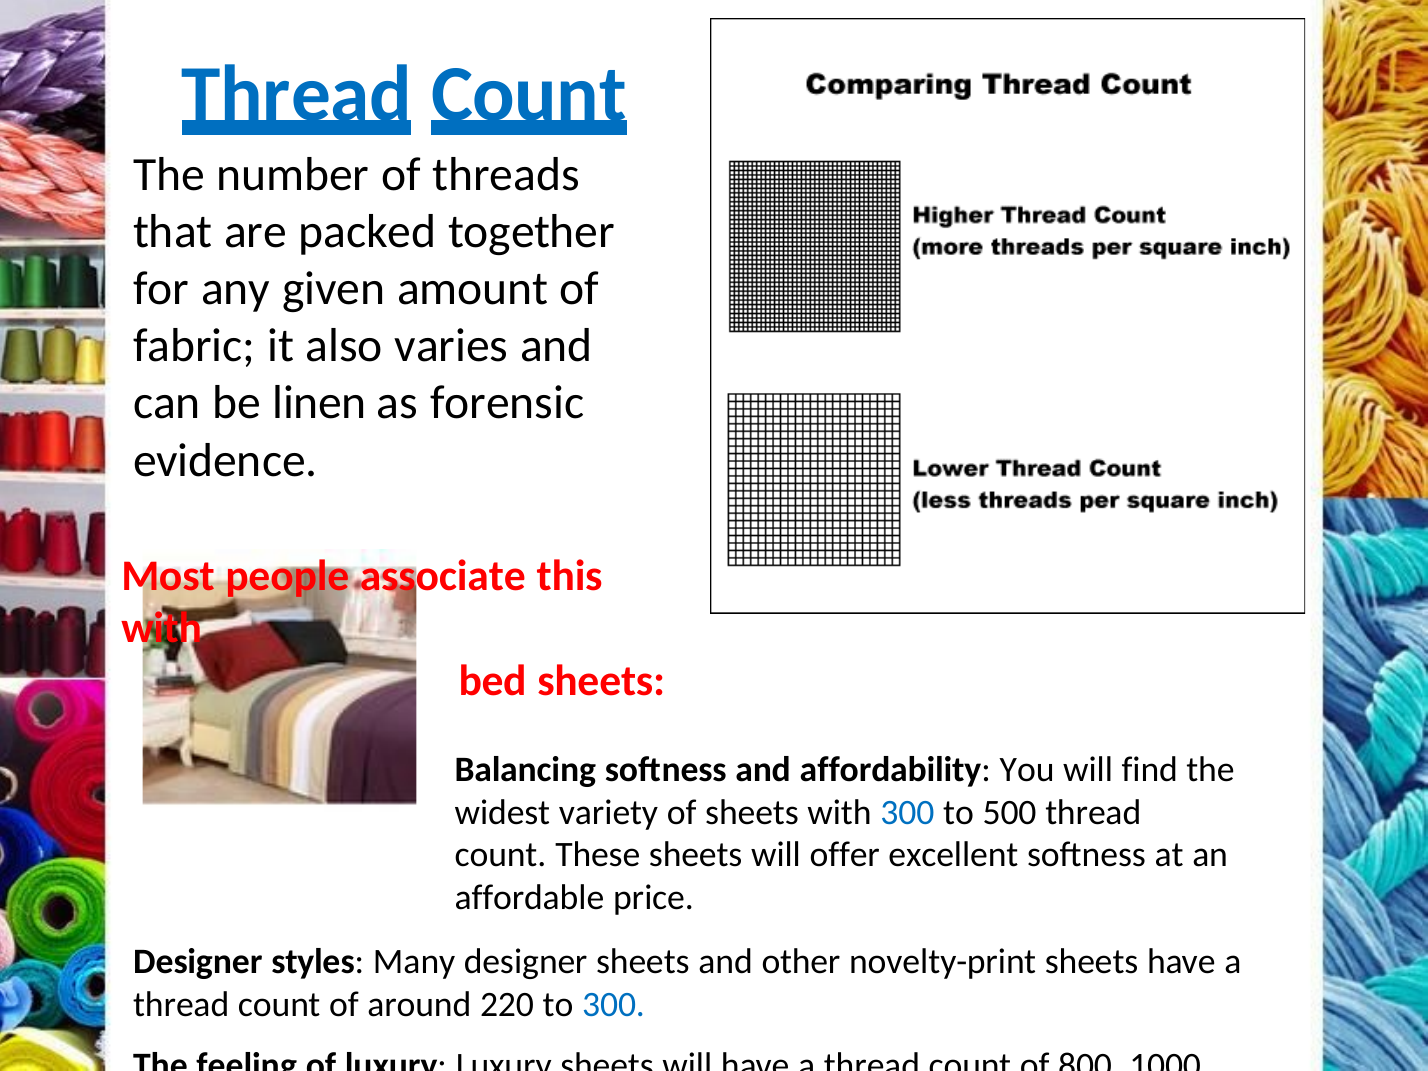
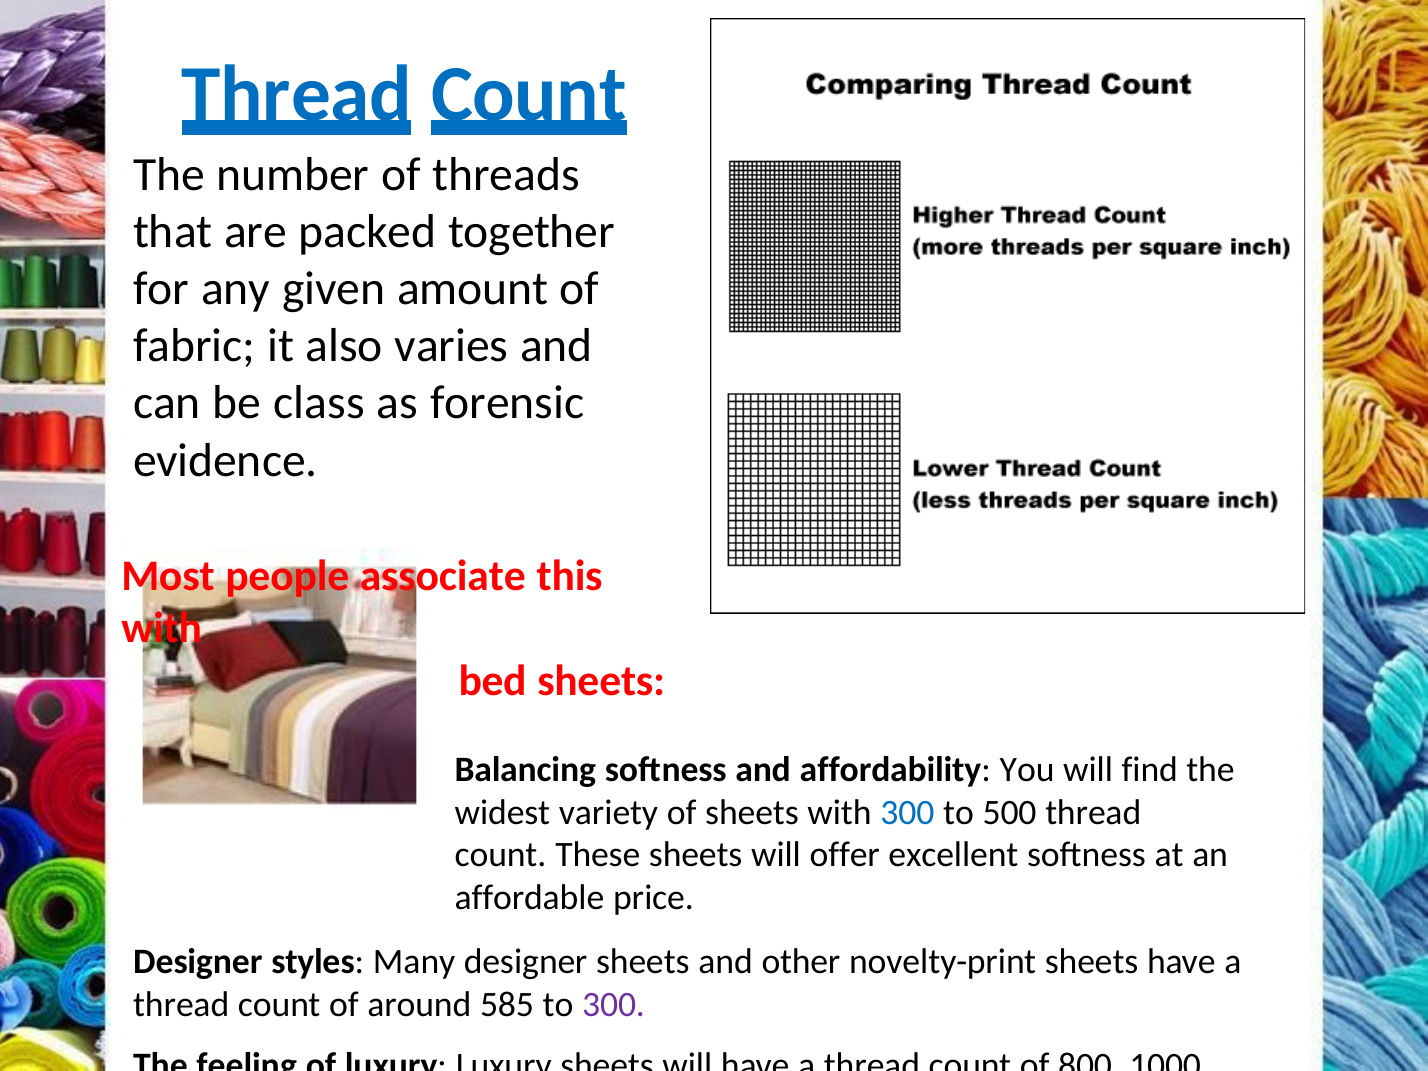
linen: linen -> class (319, 403)
220: 220 -> 585 (507, 1005)
300 colour: blue -> purple (614, 1005)
